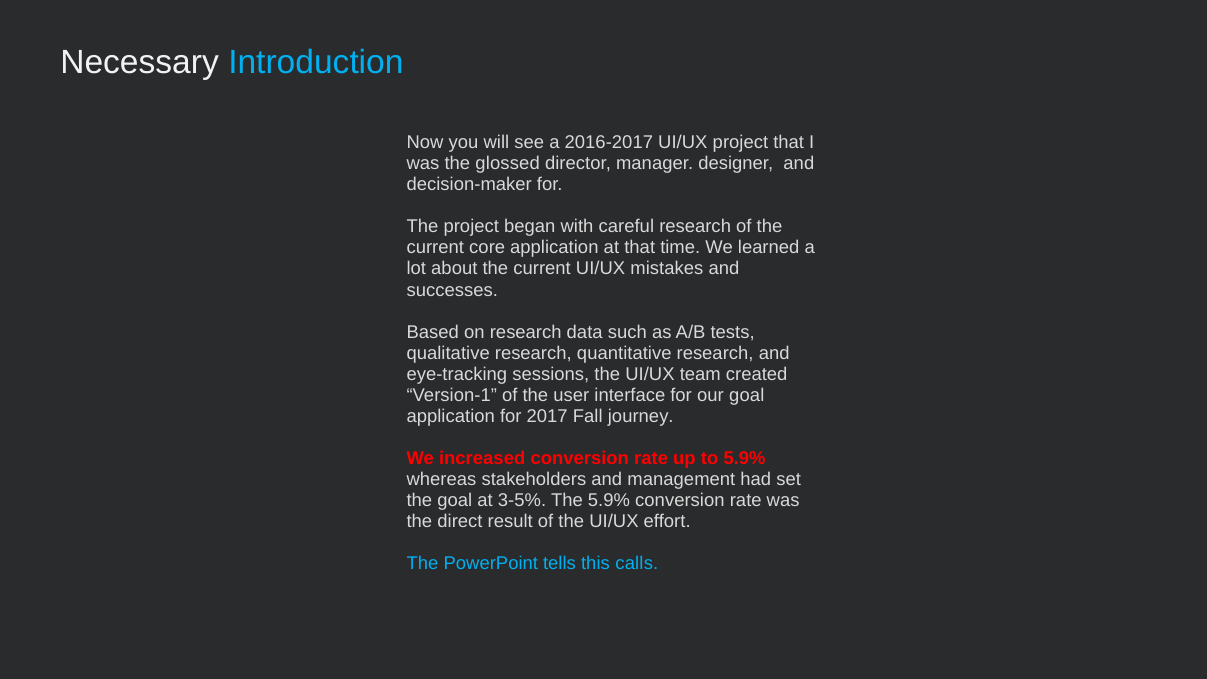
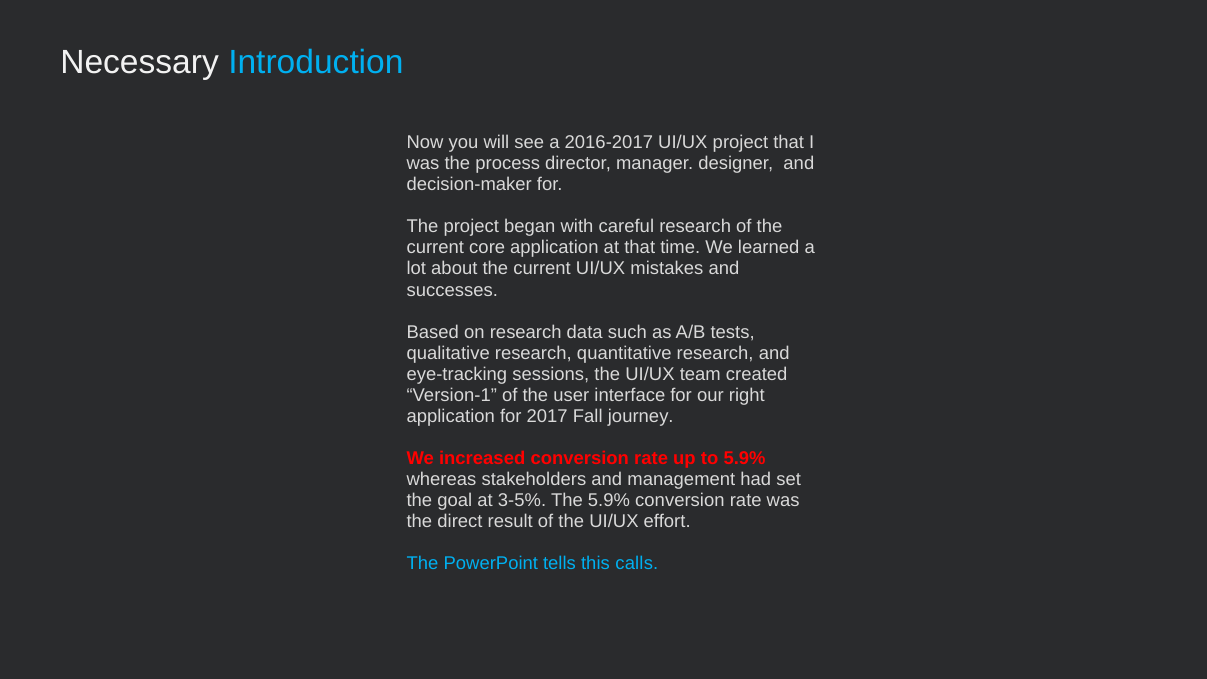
glossed: glossed -> process (508, 164)
our goal: goal -> right (747, 395)
